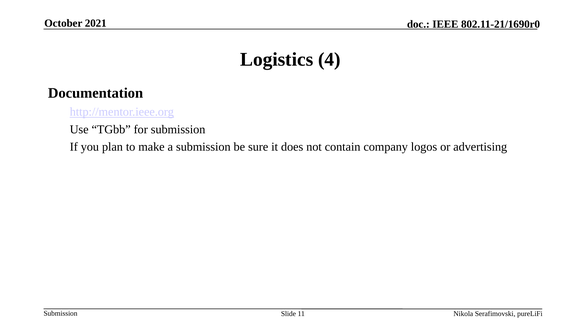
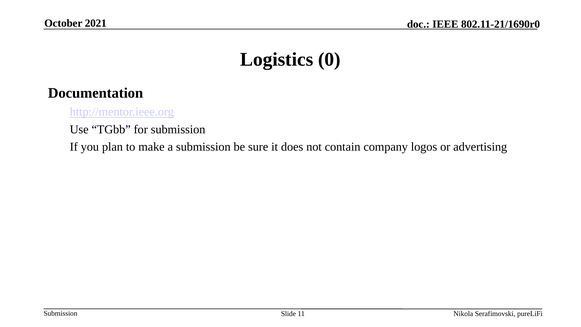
4: 4 -> 0 (329, 59)
